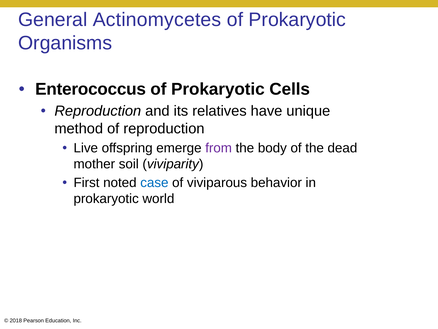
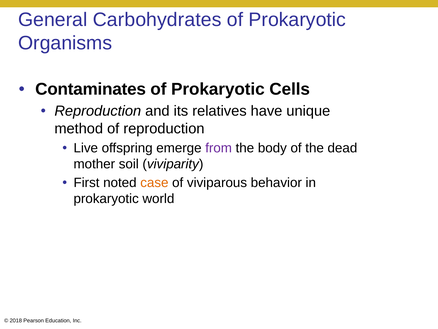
Actinomycetes: Actinomycetes -> Carbohydrates (157, 20)
Enterococcus: Enterococcus -> Contaminates (91, 89)
case colour: blue -> orange (154, 183)
